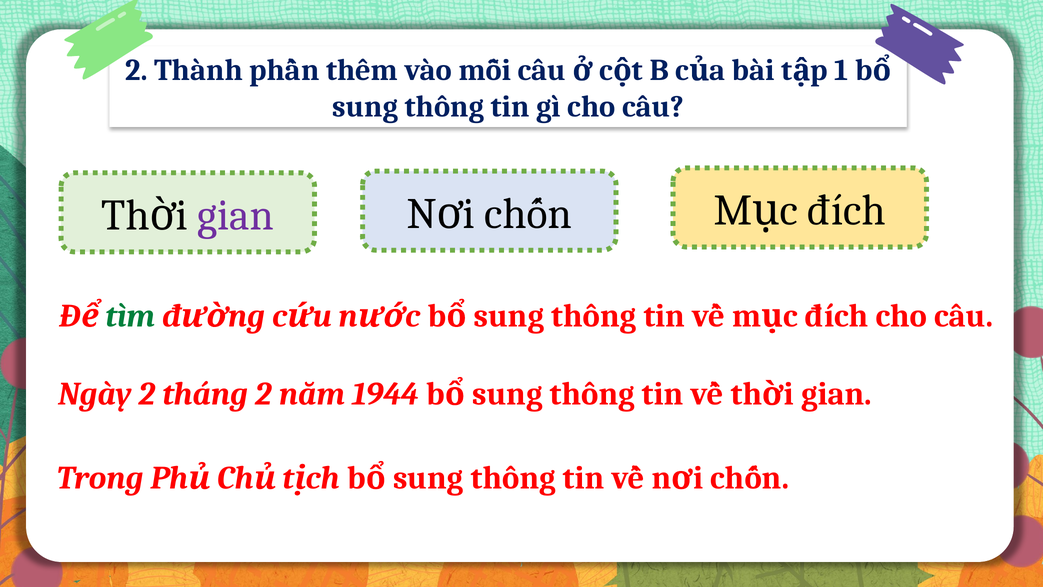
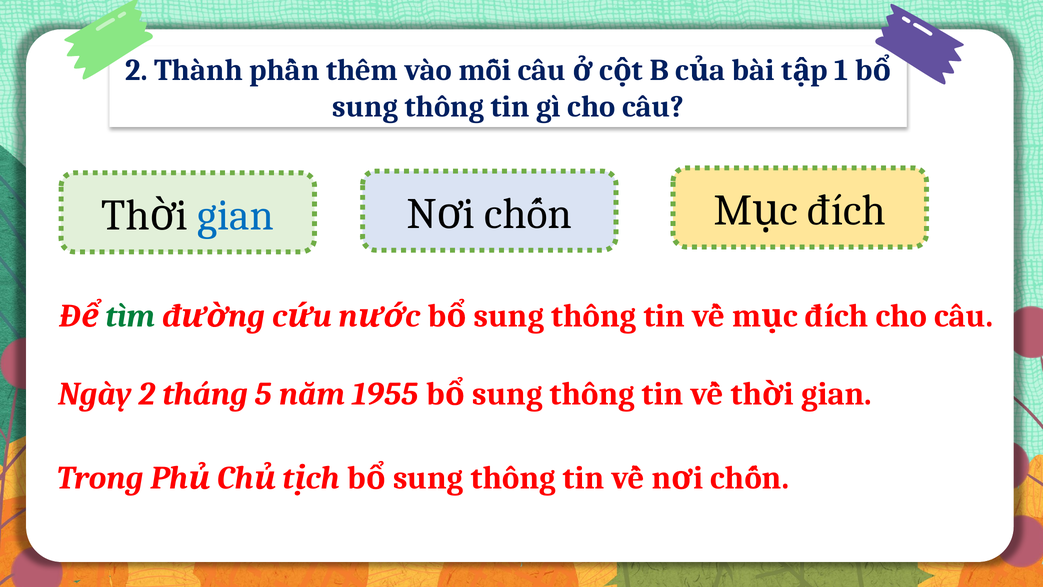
gian colour: purple -> blue (236, 215)
tháng 2: 2 -> 5 (263, 394)
1944: 1944 -> 1955 (385, 394)
